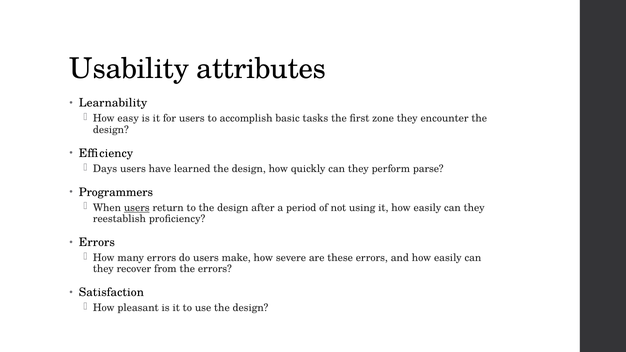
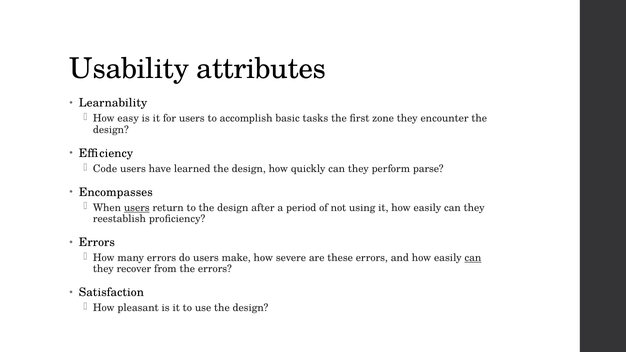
Days: Days -> Code (105, 169)
Programmers: Programmers -> Encompasses (116, 192)
can underline: none -> present (473, 258)
